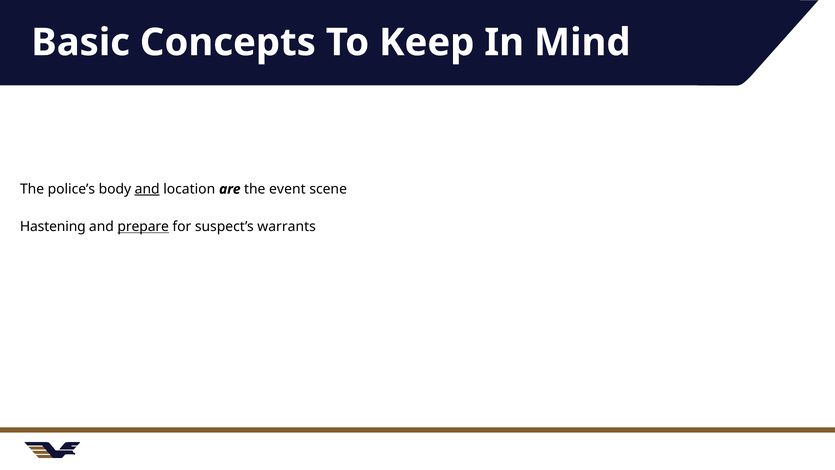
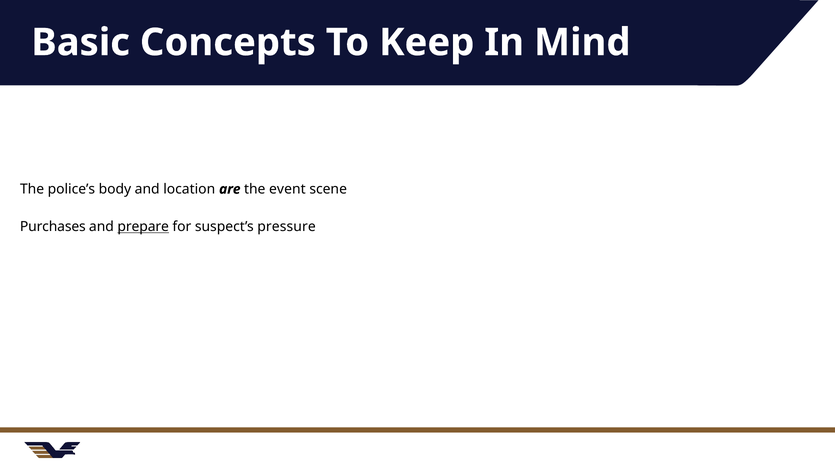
and underline: present -> none (147, 189)
Hastening: Hastening -> Purchases (53, 227)
warrants: warrants -> pressure (287, 227)
